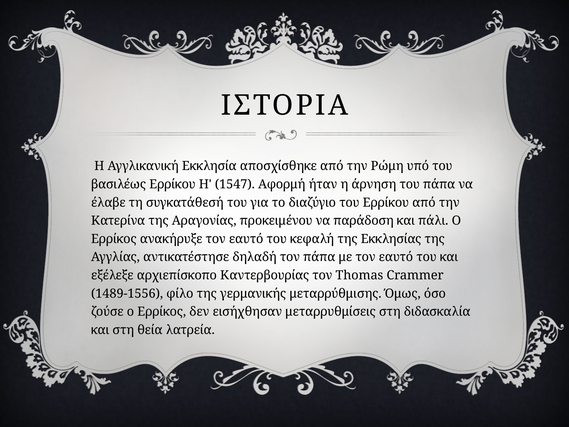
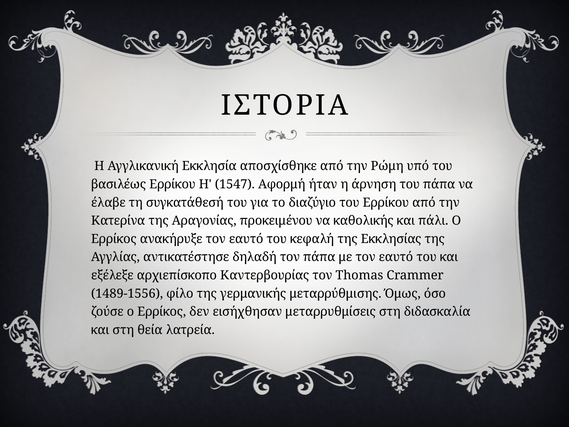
παράδοση: παράδοση -> καθολικής (363, 221)
